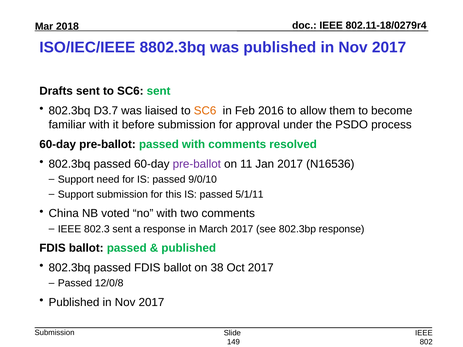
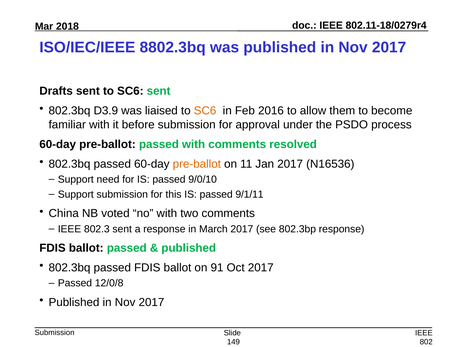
D3.7: D3.7 -> D3.9 (106, 111)
pre-ballot colour: purple -> orange (197, 164)
5/1/11: 5/1/11 -> 9/1/11 (249, 195)
38: 38 -> 91 (217, 268)
